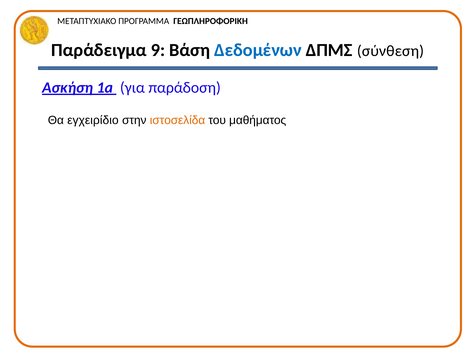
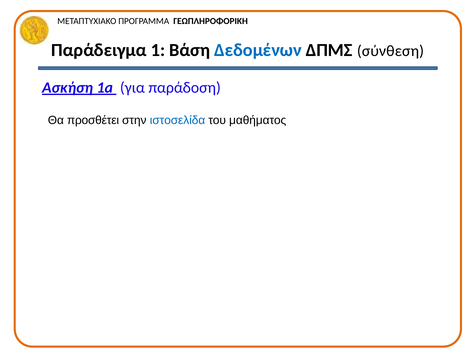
9: 9 -> 1 (158, 50)
εγχειρίδιο: εγχειρίδιο -> προσθέτει (93, 120)
ιστοσελίδα colour: orange -> blue (177, 120)
